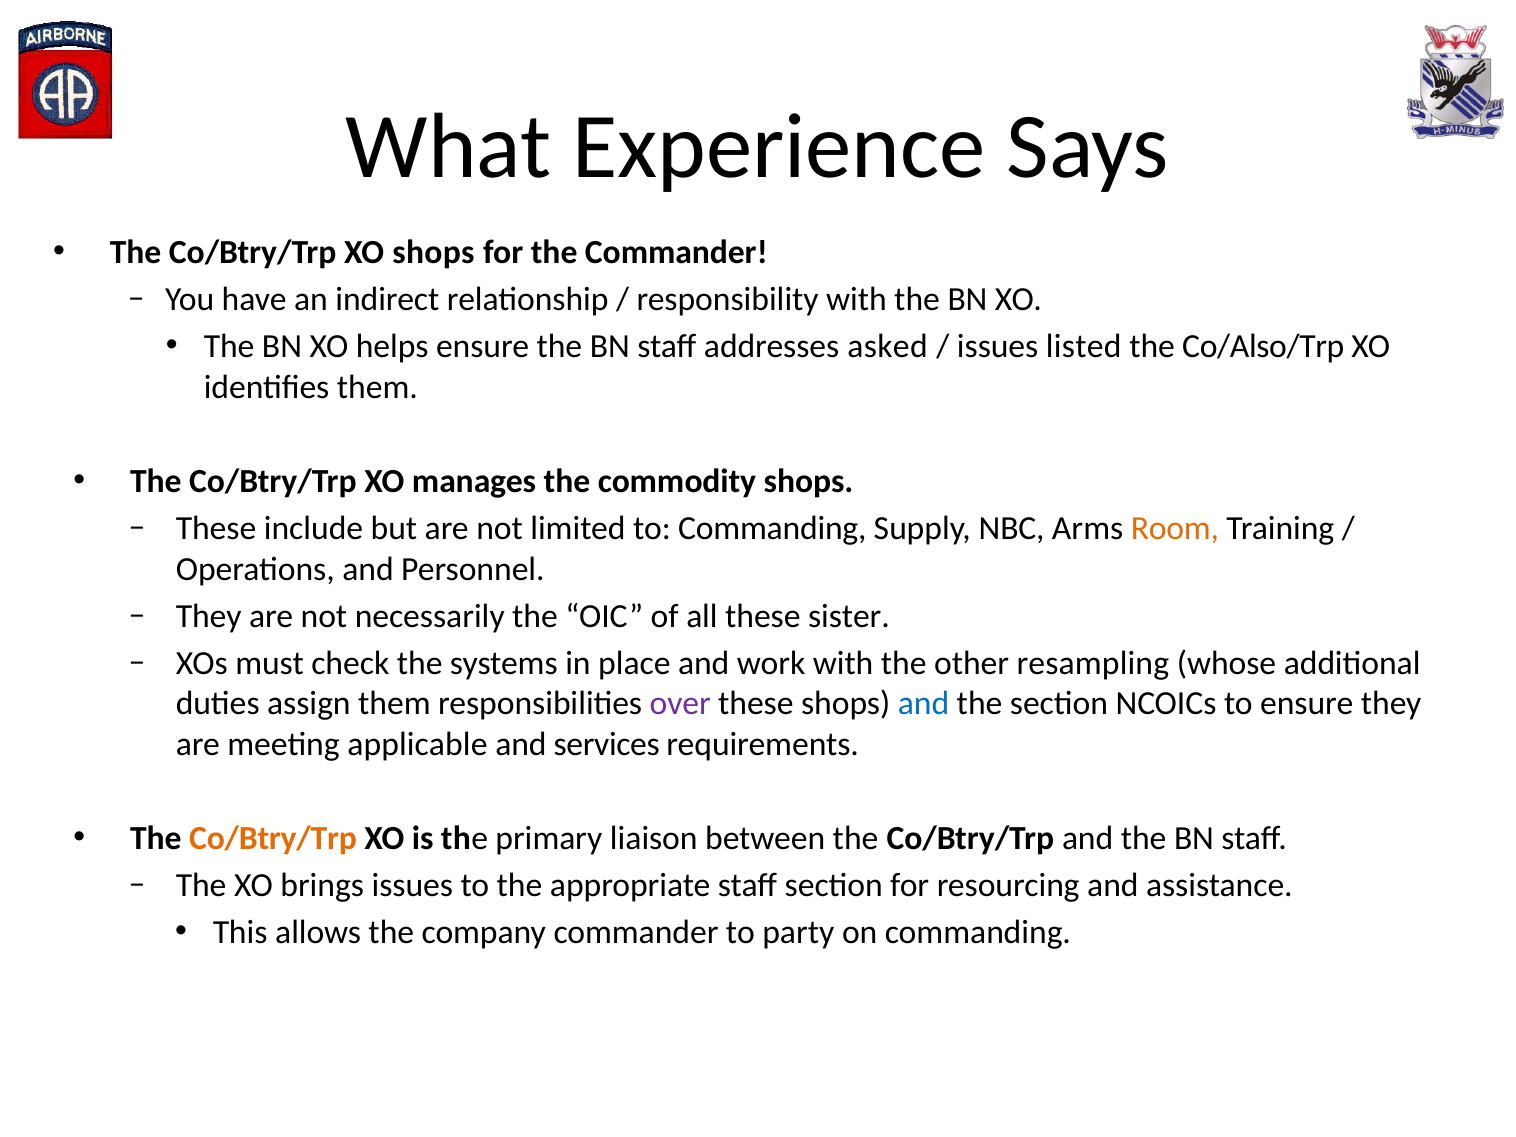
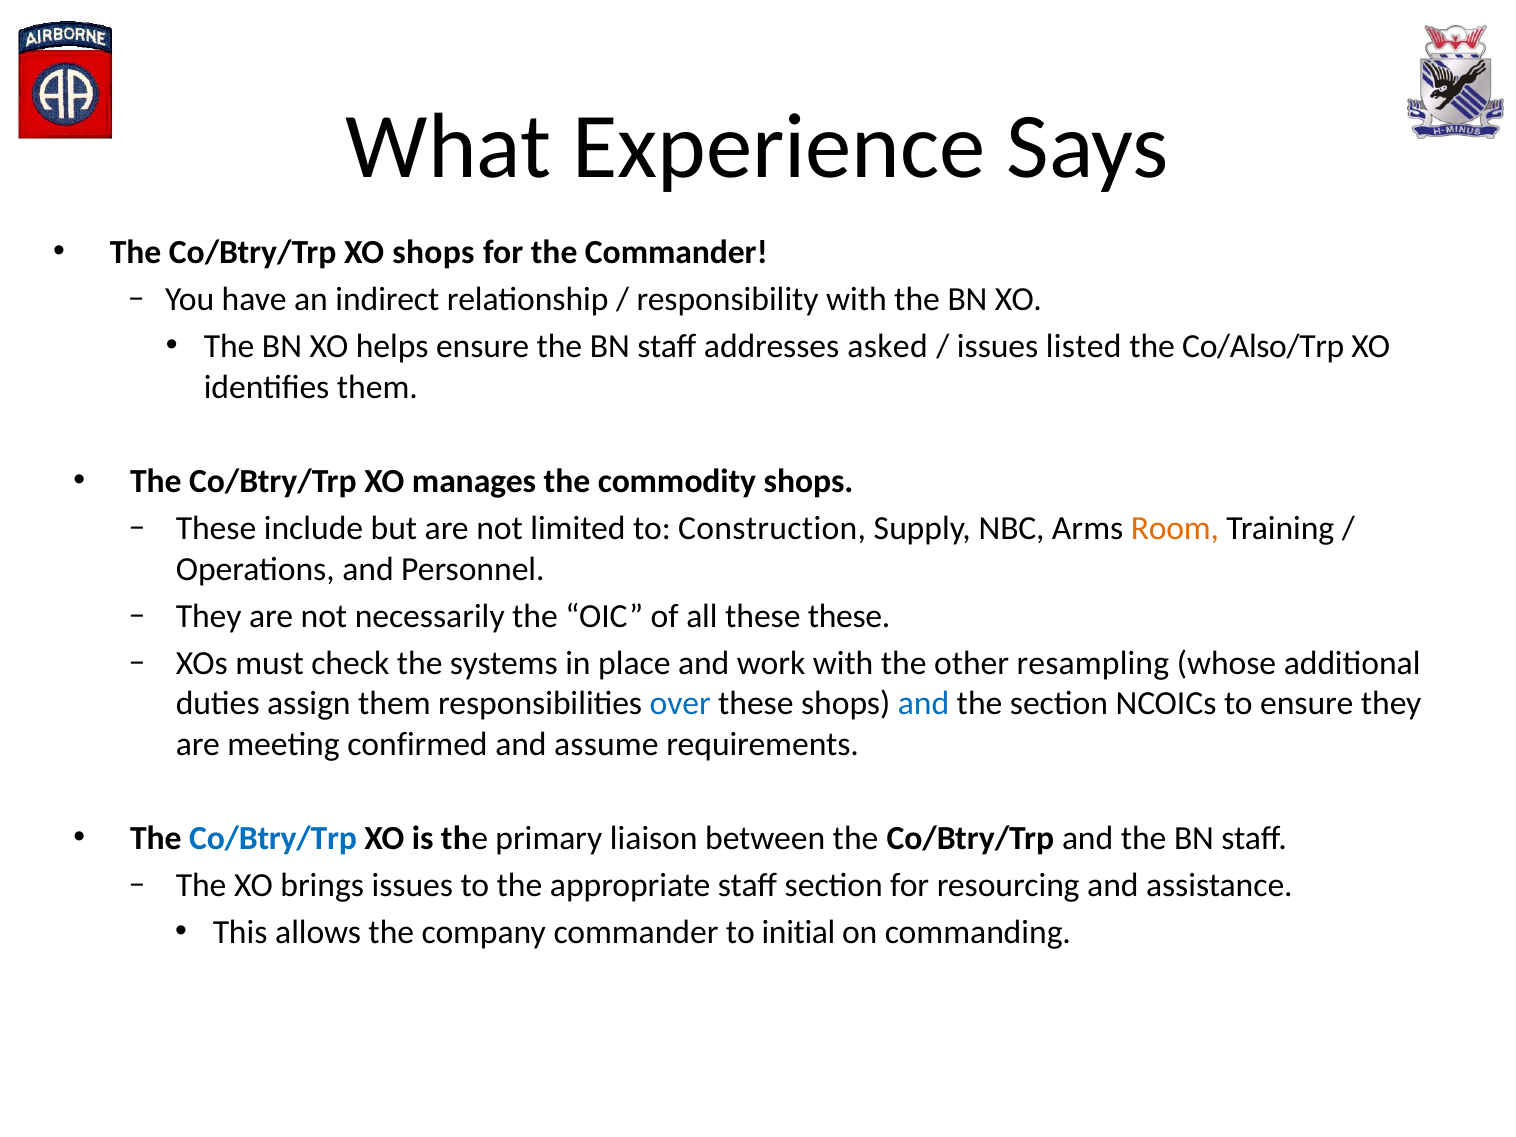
to Commanding: Commanding -> Construction (772, 529)
these sister: sister -> these (849, 616)
over colour: purple -> blue (680, 704)
applicable: applicable -> confirmed (417, 744)
services: services -> assume (606, 744)
Co/Btry/Trp colour: orange -> blue (273, 839)
party: party -> initial (799, 933)
